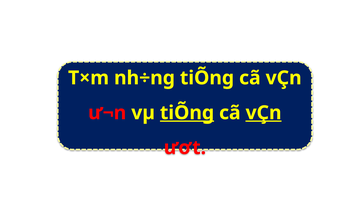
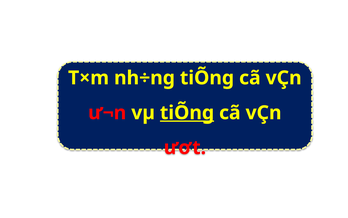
vÇn underline: present -> none (264, 113)
